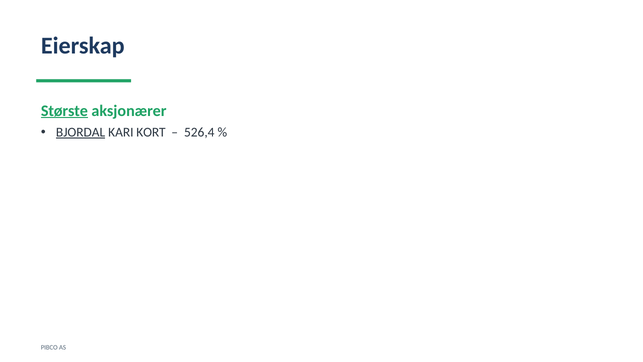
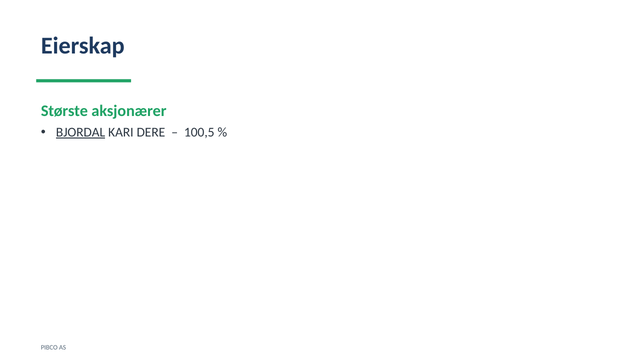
Største underline: present -> none (64, 111)
KORT: KORT -> DERE (151, 132)
526,4: 526,4 -> 100,5 (199, 132)
